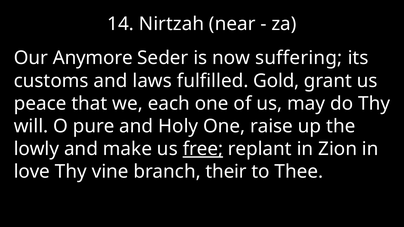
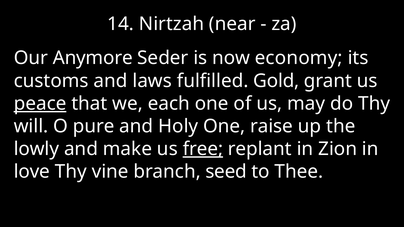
suffering: suffering -> economy (299, 58)
peace underline: none -> present (40, 104)
their: their -> seed (226, 172)
